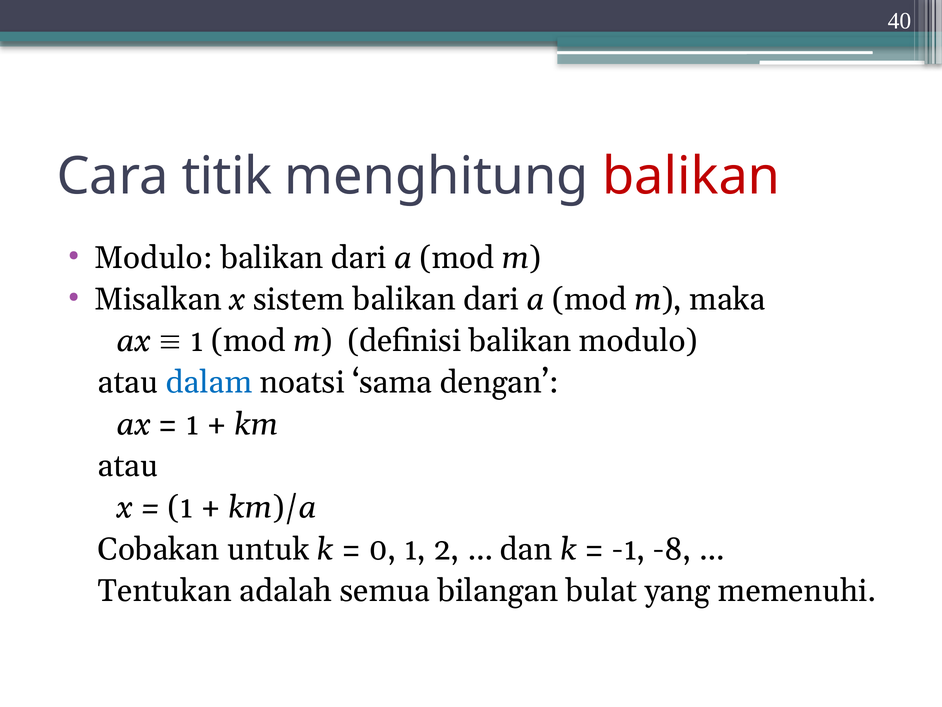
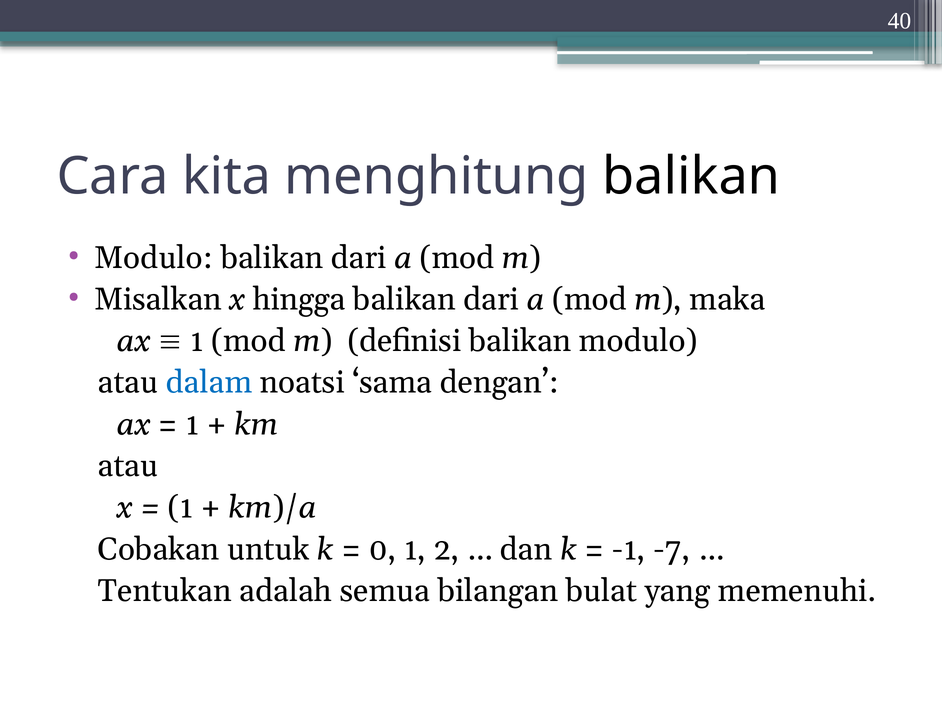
titik: titik -> kita (227, 176)
balikan colour: red -> black (691, 176)
sistem: sistem -> hingga (299, 299)
-8: -8 -> -7 (672, 549)
